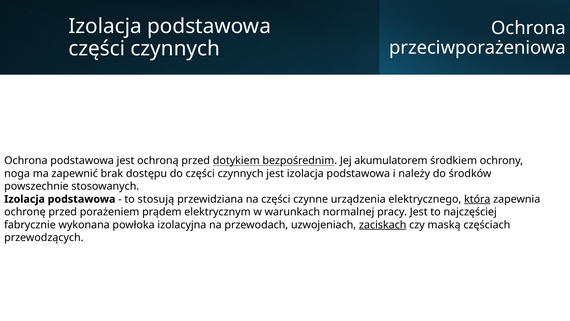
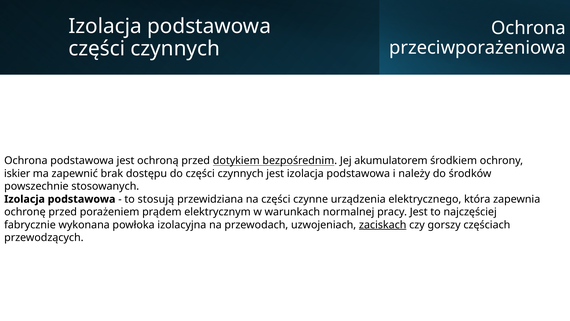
noga: noga -> iskier (17, 173)
która underline: present -> none (477, 199)
maską: maską -> gorszy (444, 225)
